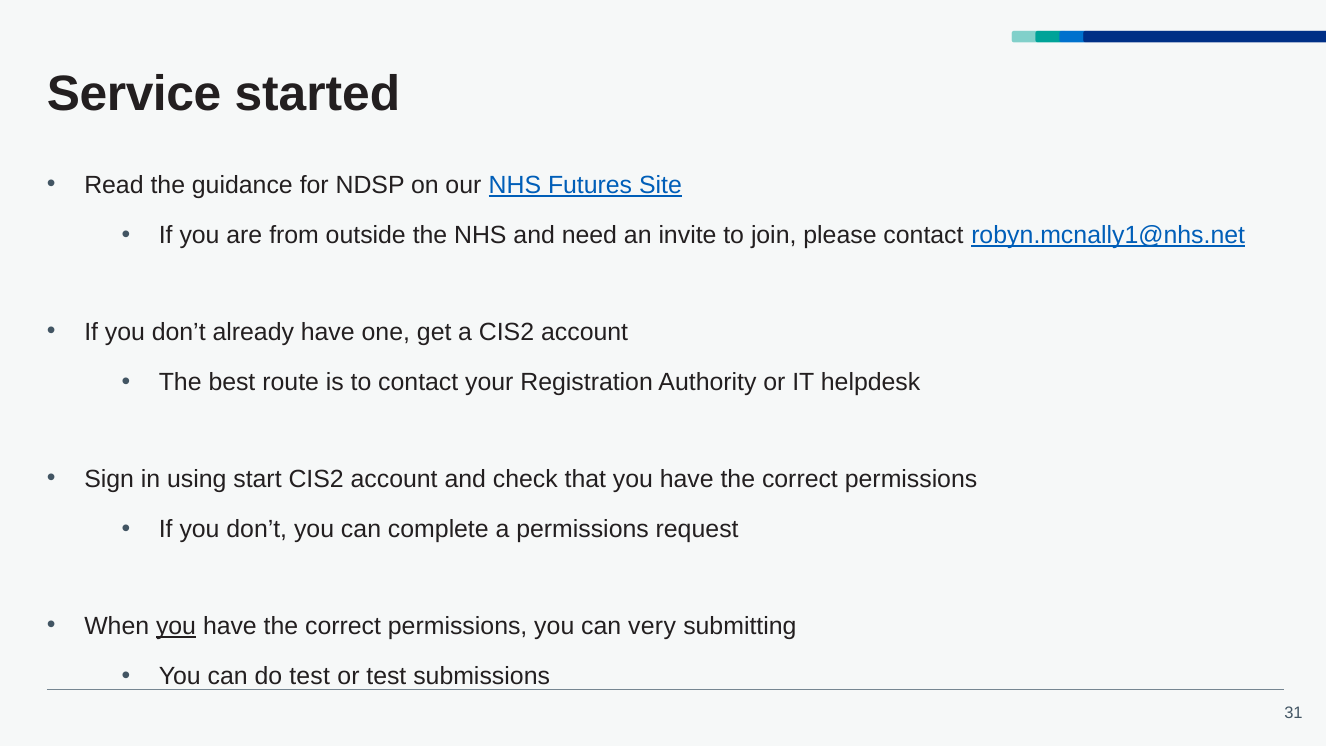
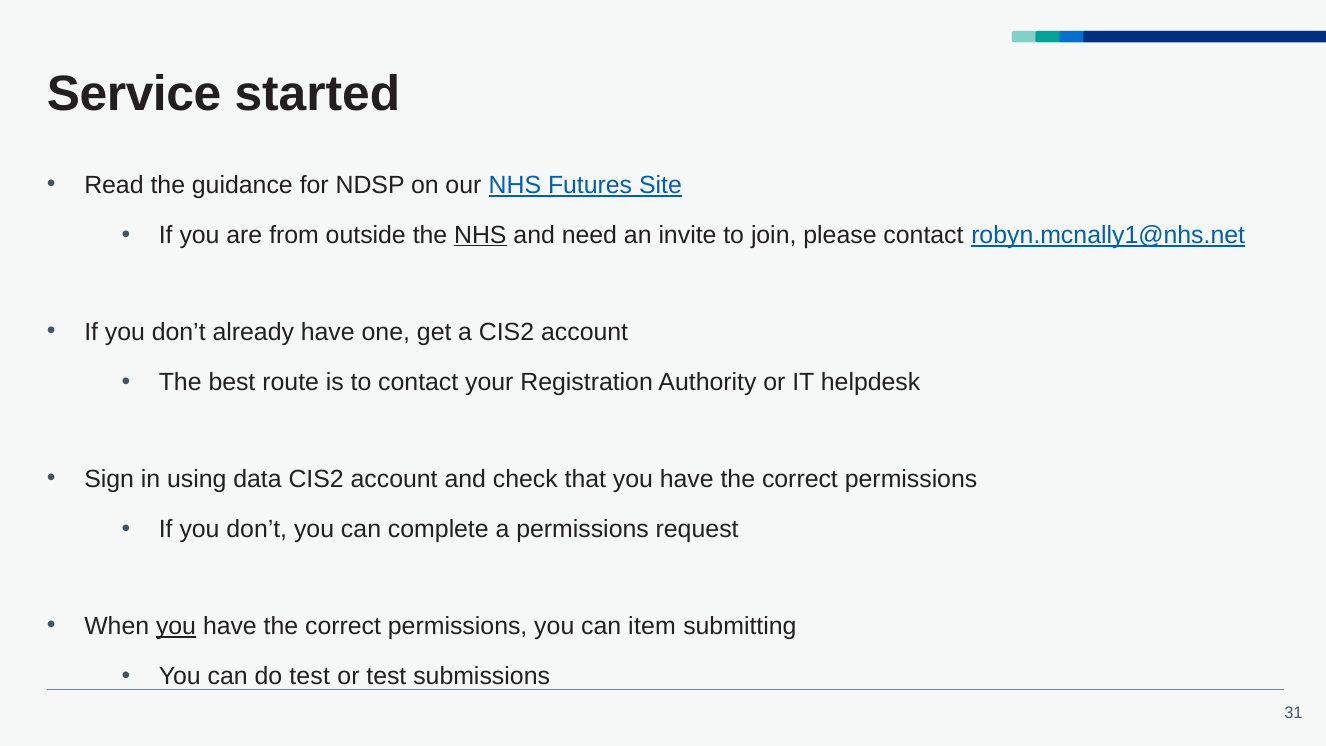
NHS underline: none -> present (480, 235)
start: start -> data (257, 479)
very: very -> item (652, 626)
